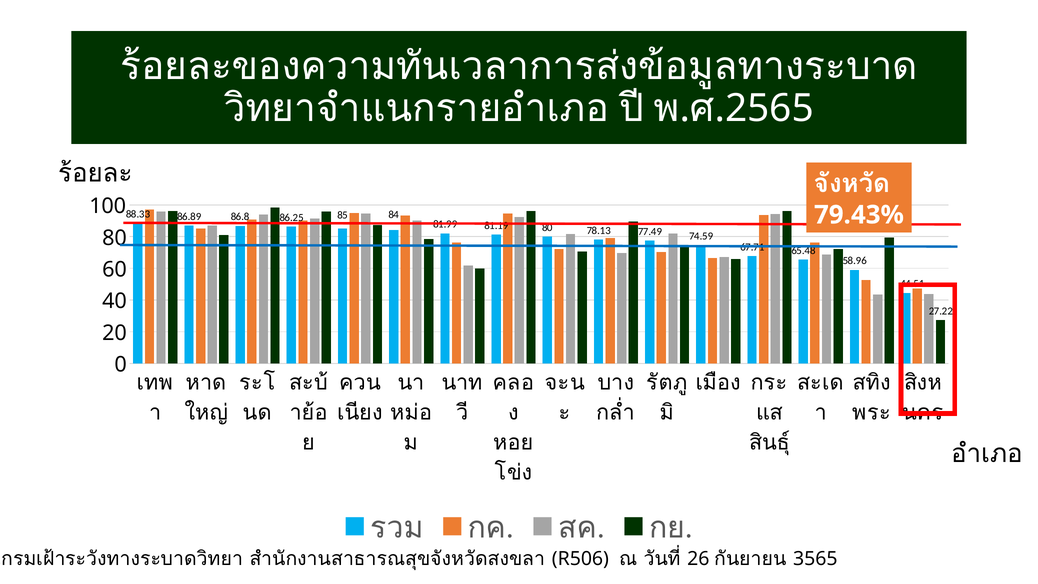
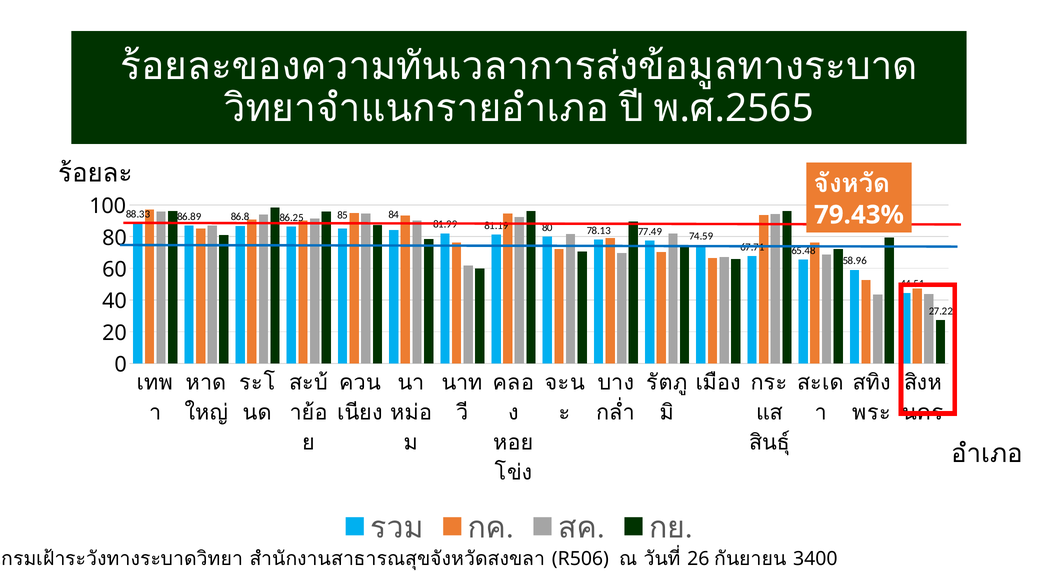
3565: 3565 -> 3400 (815, 559)
